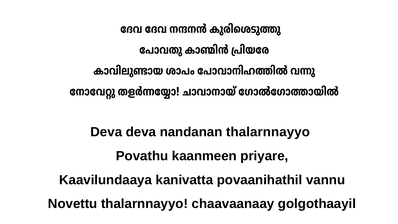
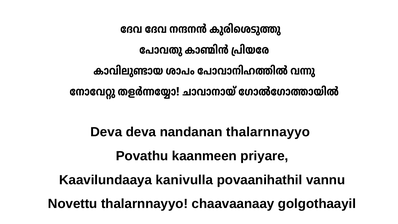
kanivatta: kanivatta -> kanivulla (184, 180)
